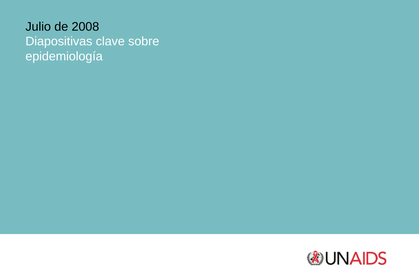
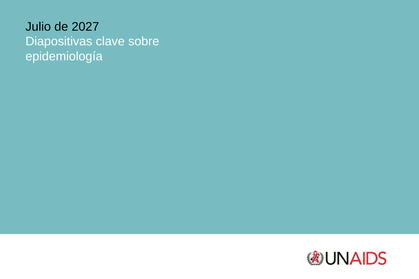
2008: 2008 -> 2027 (85, 27)
